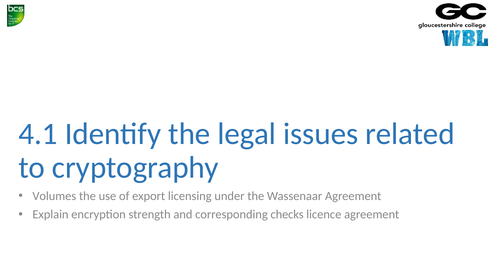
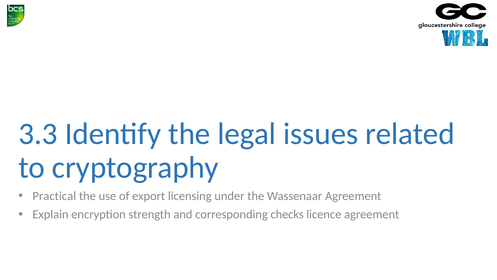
4.1: 4.1 -> 3.3 (38, 134)
Volumes: Volumes -> Practical (54, 196)
